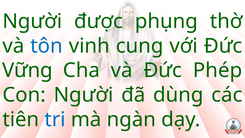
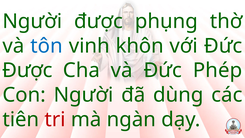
cung: cung -> khôn (140, 46)
Vững: Vững -> Được (27, 70)
tri colour: blue -> red (55, 119)
